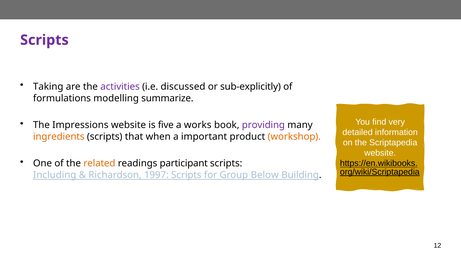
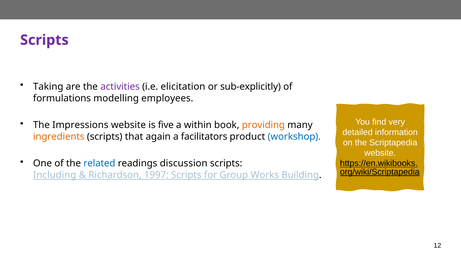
discussed: discussed -> elicitation (183, 87)
summarize: summarize -> employees (167, 98)
works: works -> within (198, 125)
providing colour: purple -> orange (263, 125)
when: when -> again (158, 137)
important: important -> facilitators (204, 137)
workshop colour: orange -> blue (294, 137)
related colour: orange -> blue (99, 164)
participant: participant -> discussion (184, 164)
Below: Below -> Works (265, 175)
